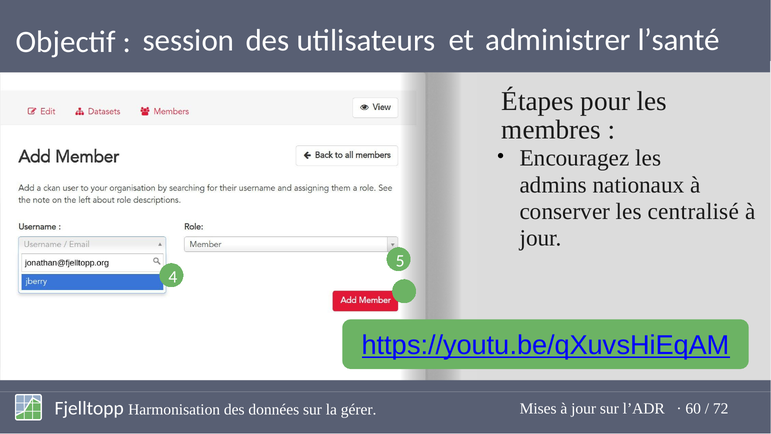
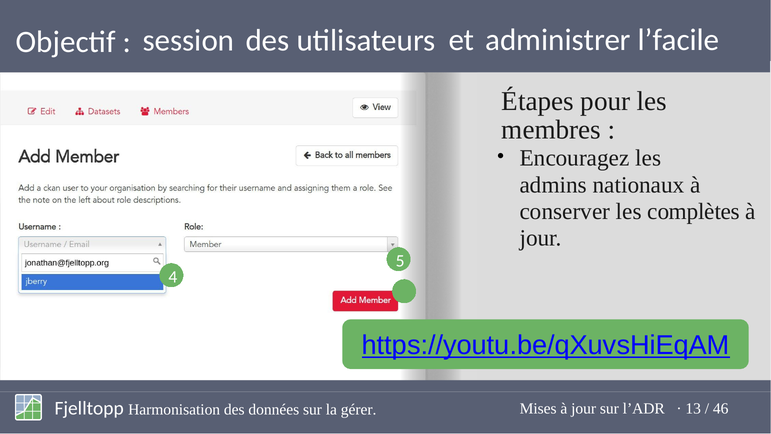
l’santé: l’santé -> l’facile (679, 40)
centralisé: centralisé -> complètes (694, 212)
60: 60 -> 13 (693, 409)
72: 72 -> 46 (721, 409)
